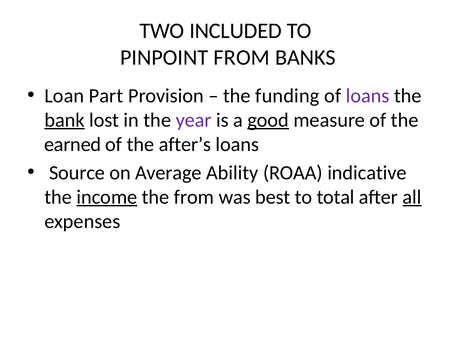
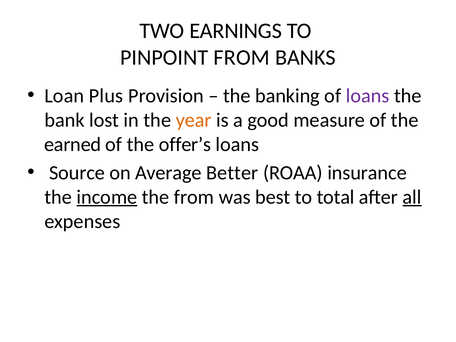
INCLUDED: INCLUDED -> EARNINGS (236, 31)
Part: Part -> Plus (106, 96)
funding: funding -> banking (287, 96)
bank underline: present -> none (65, 120)
year colour: purple -> orange (194, 120)
good underline: present -> none (268, 120)
after’s: after’s -> offer’s (185, 144)
Ability: Ability -> Better (232, 173)
indicative: indicative -> insurance (367, 173)
